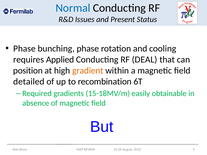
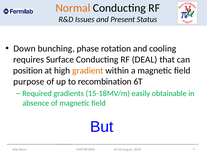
Normal colour: blue -> orange (73, 8)
Phase: Phase -> Down (24, 49)
Applied: Applied -> Surface (60, 60)
detailed: detailed -> purpose (29, 82)
